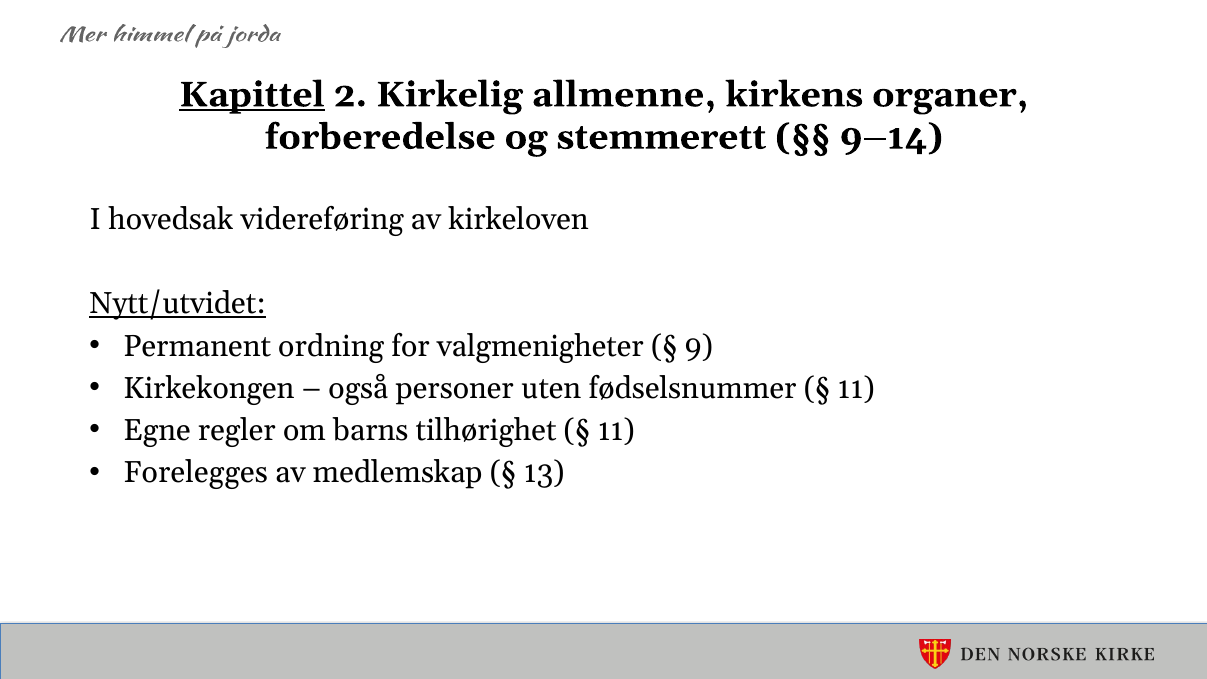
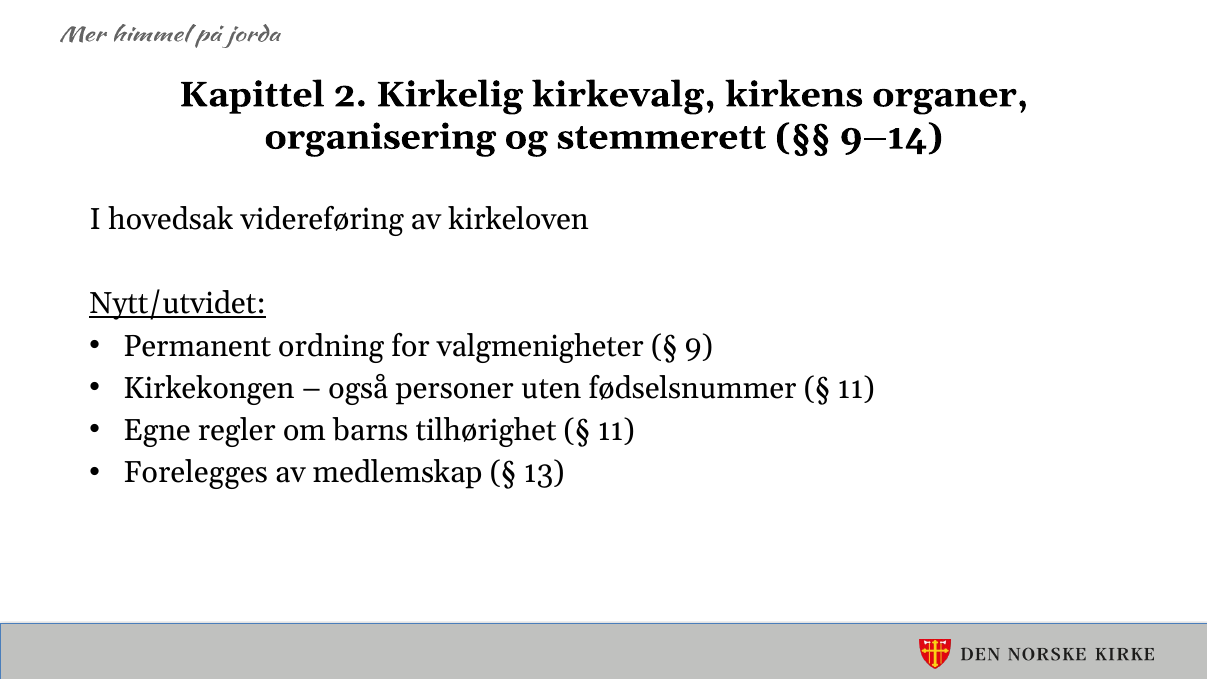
Kapittel underline: present -> none (252, 95)
allmenne: allmenne -> kirkevalg (624, 95)
forberedelse: forberedelse -> organisering (380, 137)
